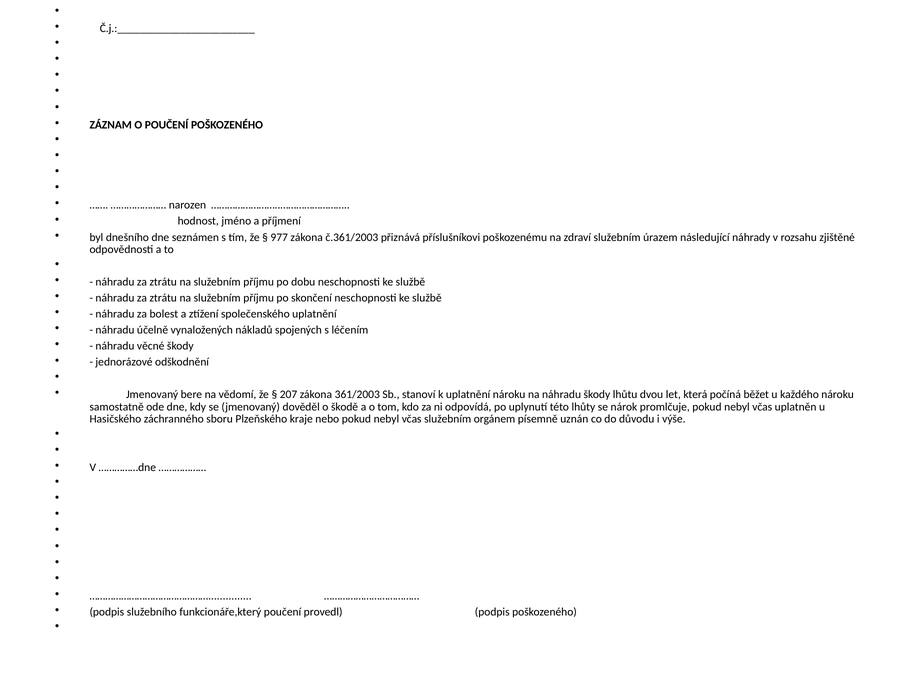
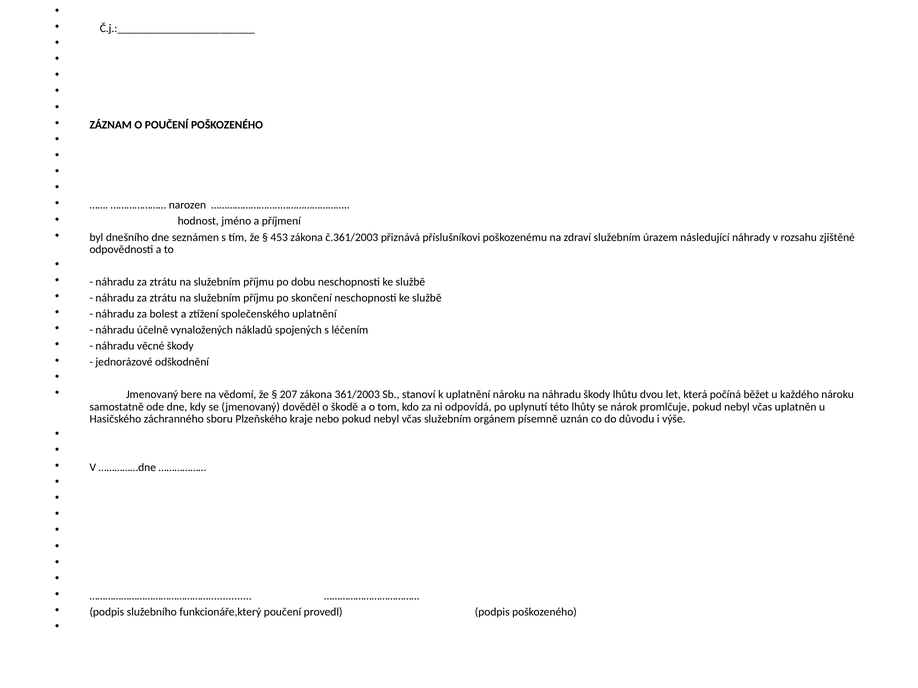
977: 977 -> 453 (279, 237)
